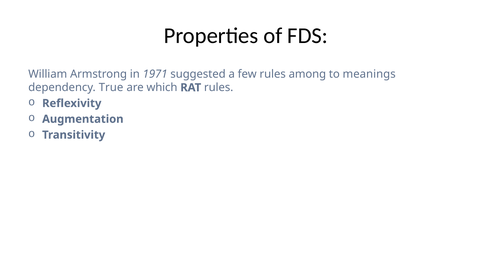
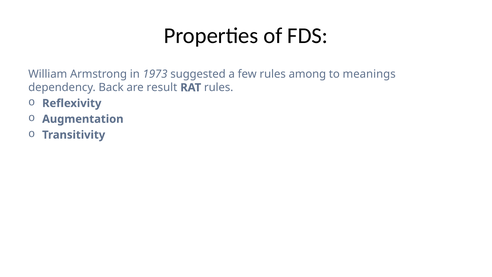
1971: 1971 -> 1973 (155, 74)
True: True -> Back (111, 87)
which: which -> result (162, 87)
